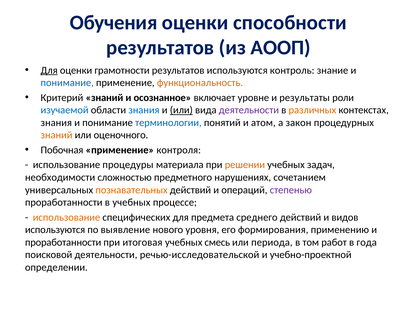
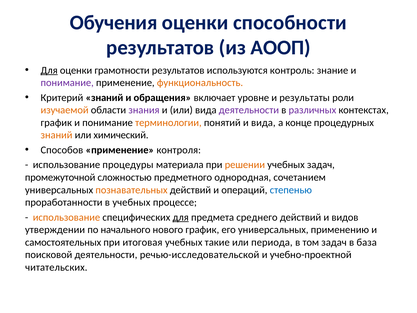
понимание colour: blue -> purple (67, 83)
осознанное: осознанное -> обращения (162, 98)
изучаемой colour: blue -> orange (65, 110)
знания colour: blue -> purple (144, 110)
или underline: present -> none (181, 110)
различных colour: orange -> purple (312, 110)
знания: знания -> график (56, 123)
терминологии colour: blue -> orange (168, 123)
и атом: атом -> вида (263, 123)
закон: закон -> конце (299, 123)
оценочного: оценочного -> химический (121, 135)
Побочная: Побочная -> Способов (62, 150)
необходимости: необходимости -> промежуточной (60, 177)
нарушениях: нарушениях -> однородная (243, 177)
степенью colour: purple -> blue (291, 190)
для underline: none -> present (181, 217)
используются: используются -> утверждении (55, 230)
выявление: выявление -> начального (126, 230)
нового уровня: уровня -> график (202, 230)
его формирования: формирования -> универсальных (273, 230)
проработанности: проработанности -> самостоятельных (63, 242)
смесь: смесь -> такие (217, 242)
том работ: работ -> задач (334, 242)
года: года -> база (367, 242)
определении: определении -> читательских (56, 267)
